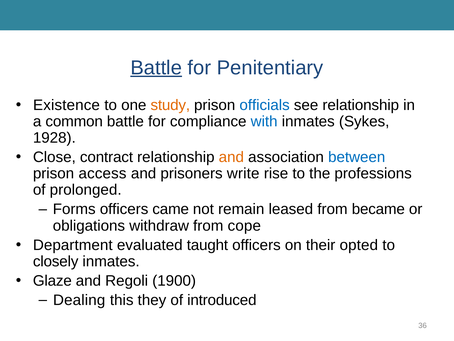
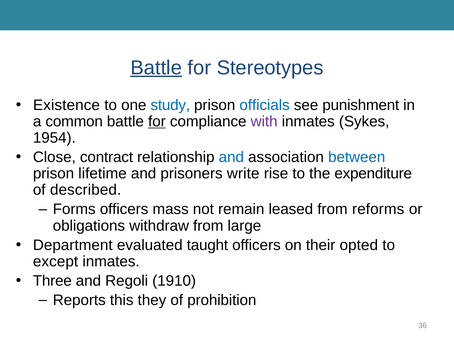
Penitentiary: Penitentiary -> Stereotypes (270, 68)
study colour: orange -> blue (170, 105)
see relationship: relationship -> punishment (361, 105)
for underline: none -> present (157, 121)
with colour: blue -> purple (264, 121)
1928: 1928 -> 1954 (54, 138)
and colour: orange -> blue (231, 157)
access: access -> lifetime (103, 173)
professions: professions -> expenditure (373, 173)
prolonged: prolonged -> described (86, 190)
came: came -> mass (171, 209)
became: became -> reforms (378, 209)
cope: cope -> large (244, 225)
closely: closely -> except (56, 261)
Glaze: Glaze -> Three (52, 280)
1900: 1900 -> 1910 (174, 280)
Dealing: Dealing -> Reports (79, 300)
introduced: introduced -> prohibition (222, 300)
